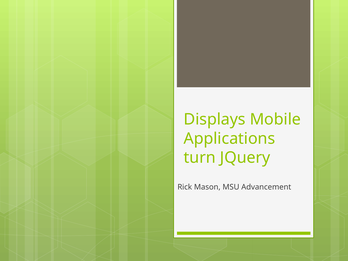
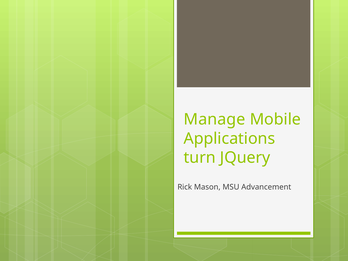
Displays: Displays -> Manage (215, 119)
